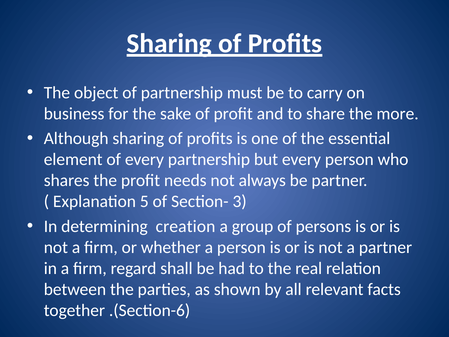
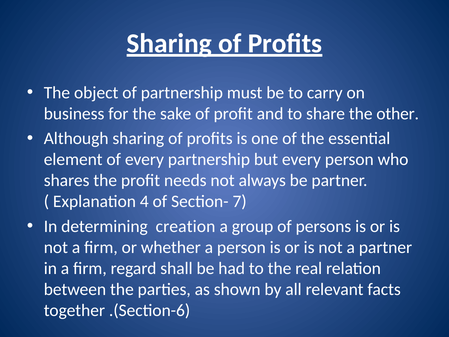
more: more -> other (398, 113)
5: 5 -> 4 (144, 201)
3: 3 -> 7 (240, 201)
